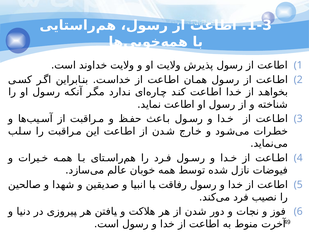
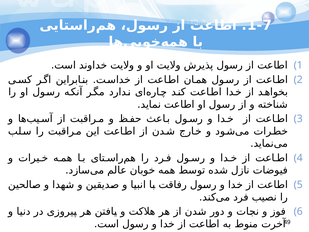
1-3: 1-3 -> 1-7 (259, 25)
